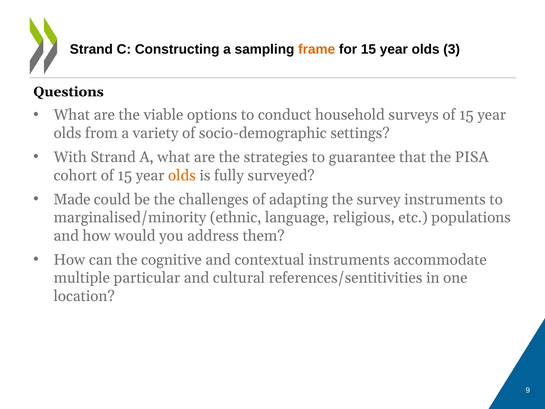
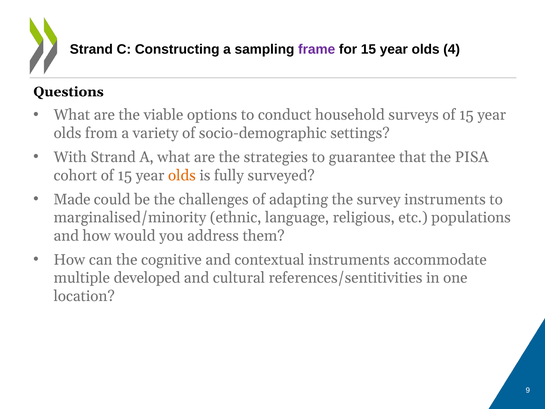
frame colour: orange -> purple (317, 49)
3: 3 -> 4 (452, 49)
particular: particular -> developed (147, 278)
